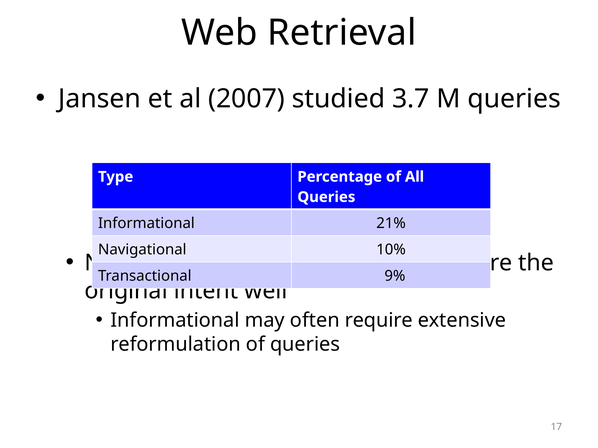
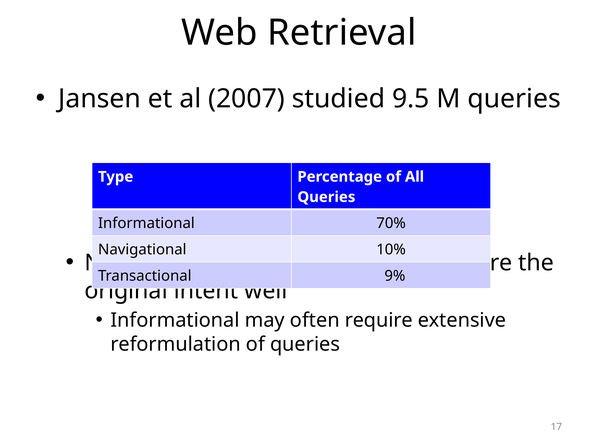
3.7: 3.7 -> 9.5 (411, 99)
21%: 21% -> 70% (391, 224)
